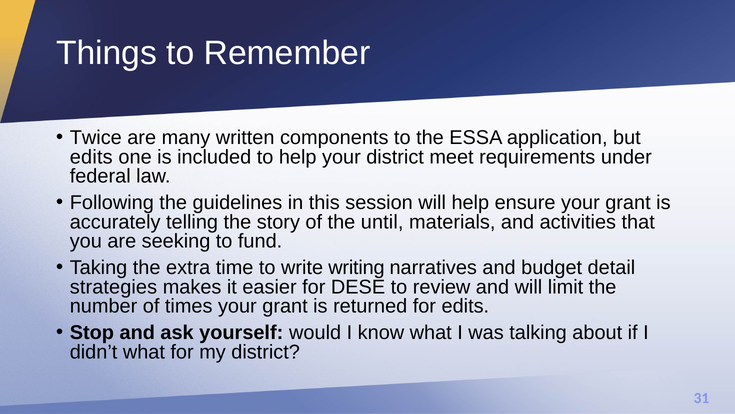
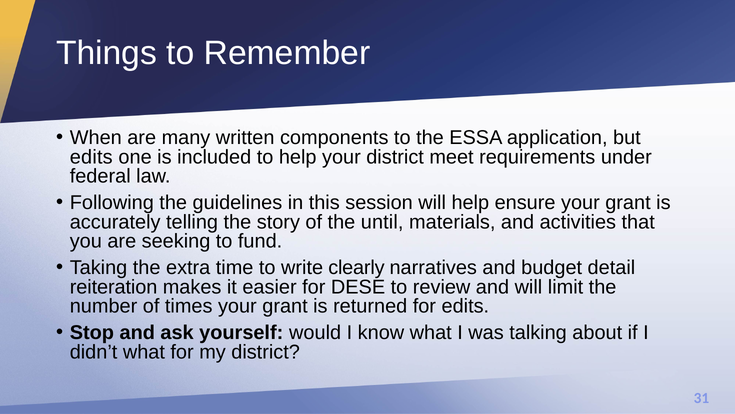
Twice: Twice -> When (96, 137)
writing: writing -> clearly (356, 267)
strategies: strategies -> reiteration (114, 287)
